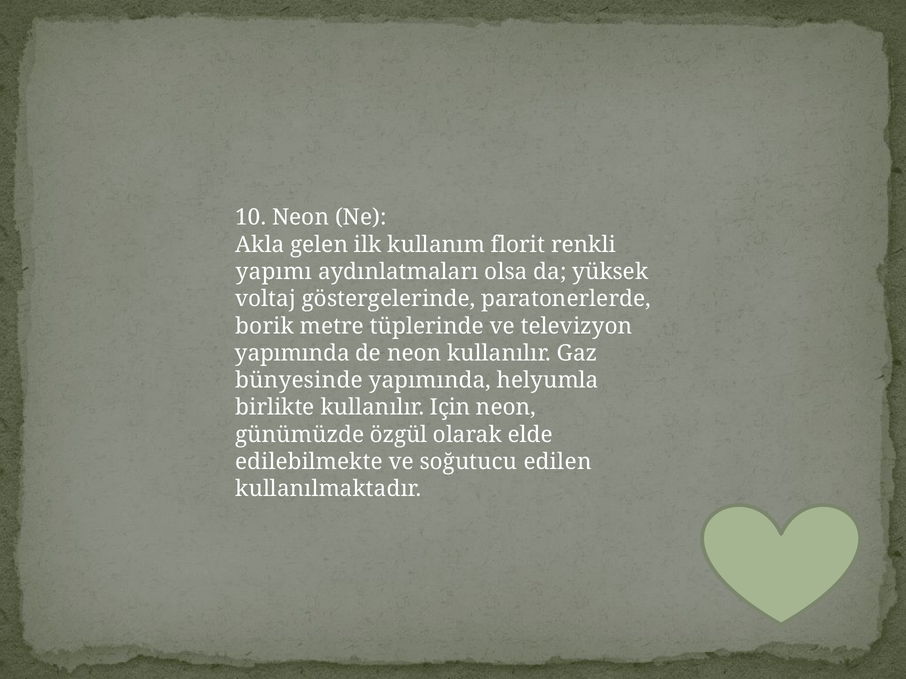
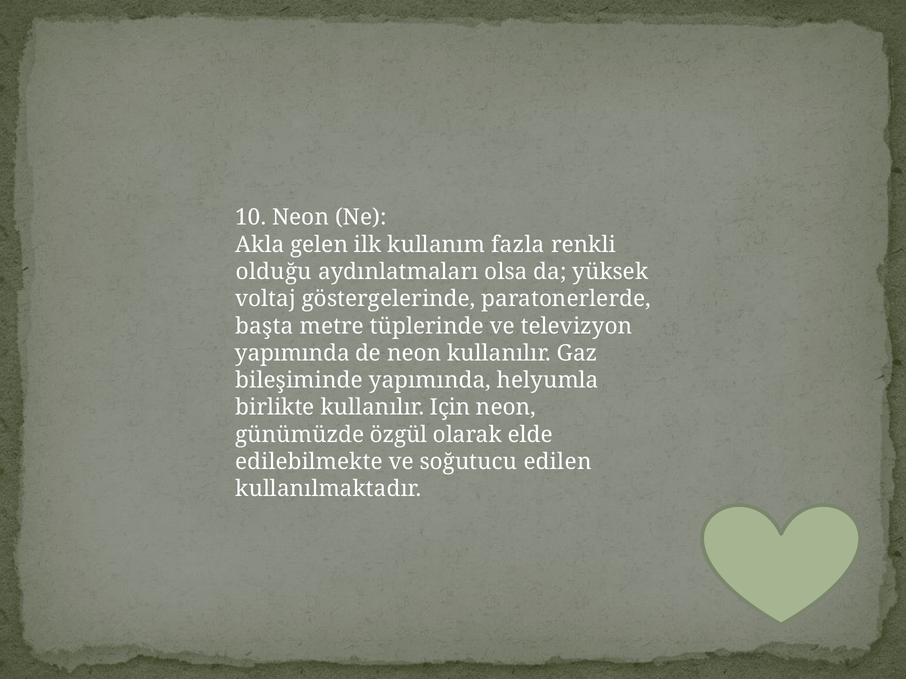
florit: florit -> fazla (518, 245)
yapımı: yapımı -> olduğu (274, 272)
borik: borik -> başta (265, 326)
bünyesinde: bünyesinde -> bileşiminde (299, 381)
